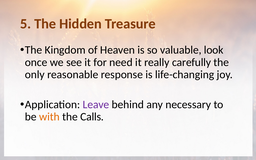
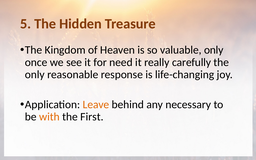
valuable look: look -> only (214, 50)
Leave colour: purple -> orange (96, 104)
Calls: Calls -> First (92, 117)
